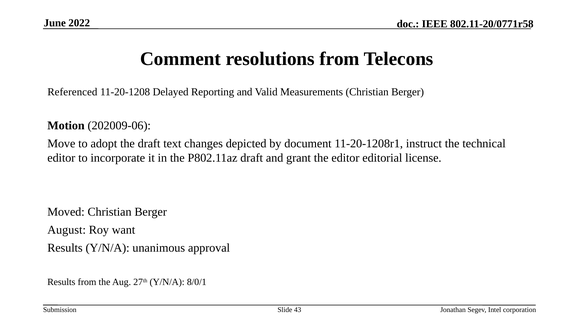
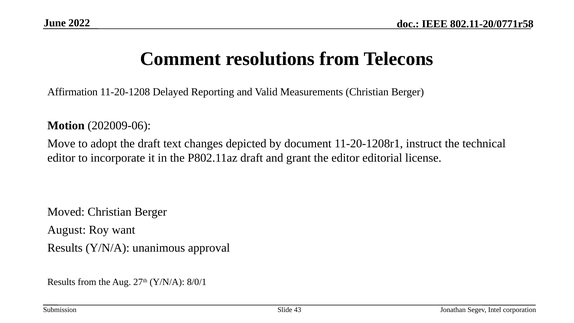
Referenced: Referenced -> Affirmation (73, 92)
